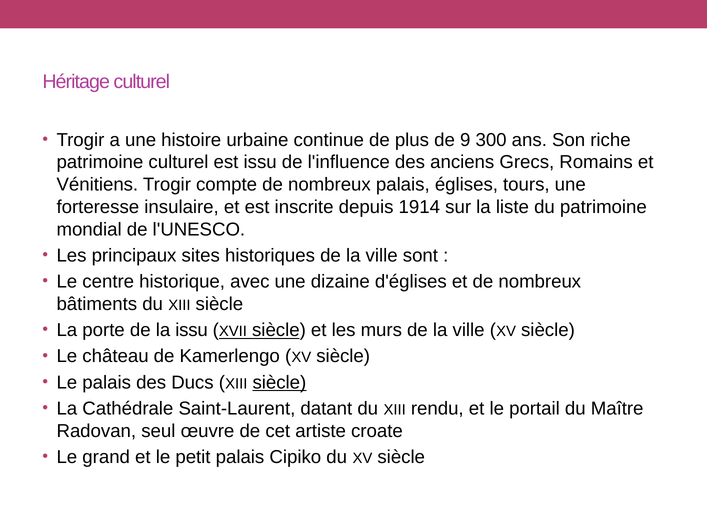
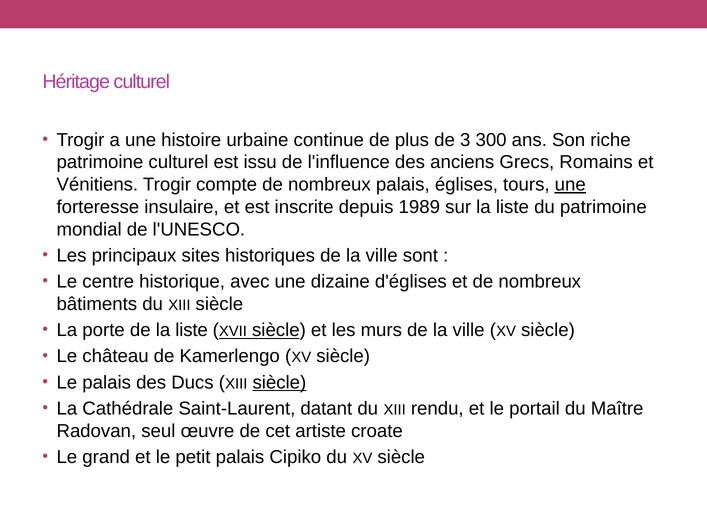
9: 9 -> 3 (465, 140)
une underline: none -> present (570, 184)
1914: 1914 -> 1989 (419, 207)
de la issu: issu -> liste (192, 330)
